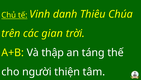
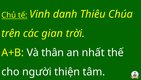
thập: thập -> thân (53, 52)
táng: táng -> nhất (93, 52)
